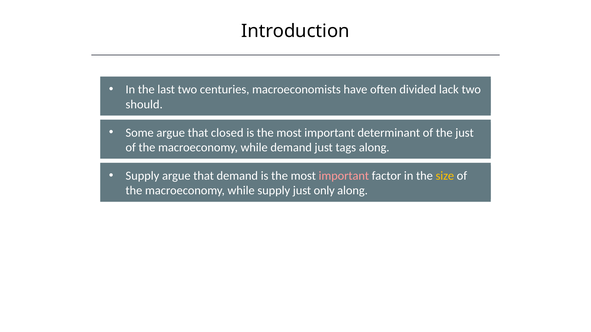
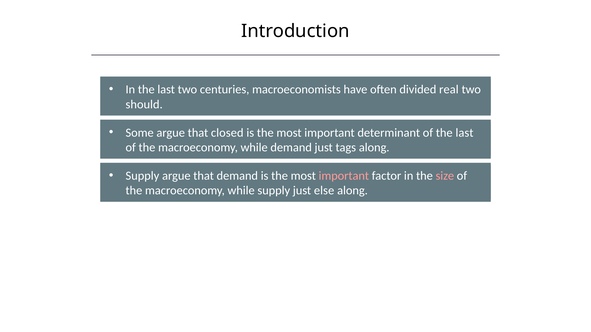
lack: lack -> real (449, 90)
of the just: just -> last (465, 133)
size colour: yellow -> pink (445, 176)
only: only -> else (324, 191)
